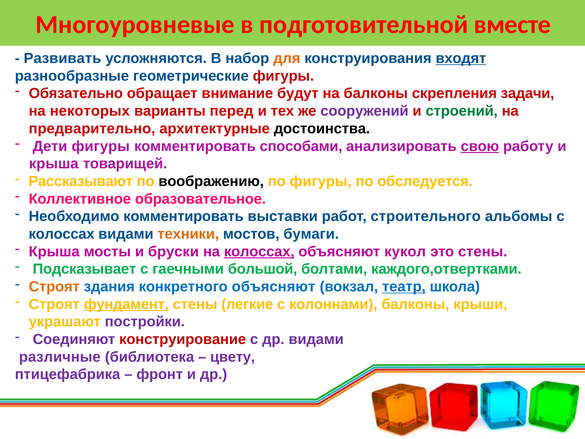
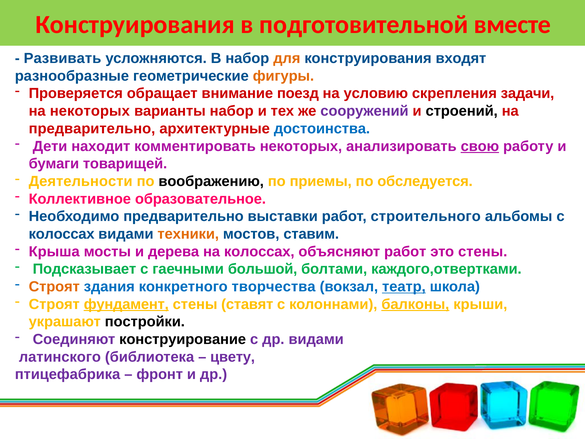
Многоуровневые: Многоуровневые -> Конструирования (135, 25)
входят underline: present -> none (461, 58)
фигуры colour: red -> orange (283, 76)
Обязательно: Обязательно -> Проверяется (76, 93)
будут: будут -> поезд (298, 93)
на балконы: балконы -> условию (376, 93)
варианты перед: перед -> набор (232, 111)
строений colour: green -> black (462, 111)
достоинства colour: black -> blue (322, 129)
Дети фигуры: фигуры -> находит (101, 146)
комментировать способами: способами -> некоторых (301, 146)
крыша: крыша -> бумаги (54, 164)
Рассказывают: Рассказывают -> Деятельности (81, 181)
по фигуры: фигуры -> приемы (321, 181)
Необходимо комментировать: комментировать -> предварительно (184, 216)
бумаги: бумаги -> ставим (311, 234)
бруски: бруски -> дерева (174, 251)
колоссах underline: present -> none (259, 251)
объясняют кукол: кукол -> работ (405, 251)
конкретного объясняют: объясняют -> творчества (274, 286)
легкие: легкие -> ставят (247, 304)
балконы underline: none -> present (415, 304)
постройки colour: purple -> black (145, 322)
конструирование colour: red -> black (183, 339)
различные: различные -> латинского (60, 357)
